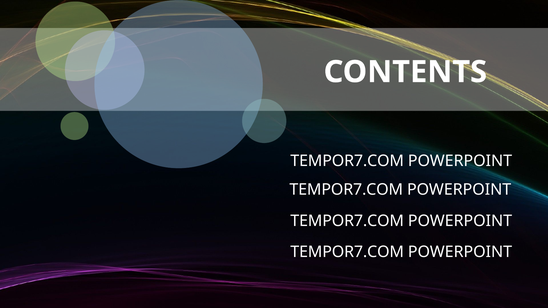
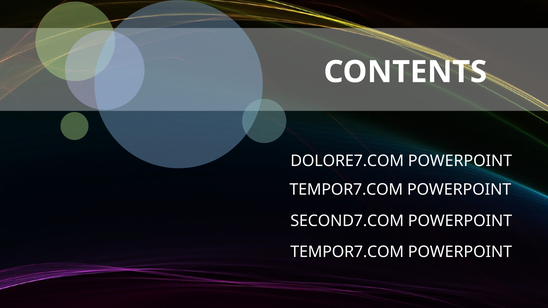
TEMPOR7.COM: TEMPOR7.COM -> DOLORE7.COM (347, 161)
TEMPOR7.COM: TEMPOR7.COM -> SECOND7.COM (347, 221)
